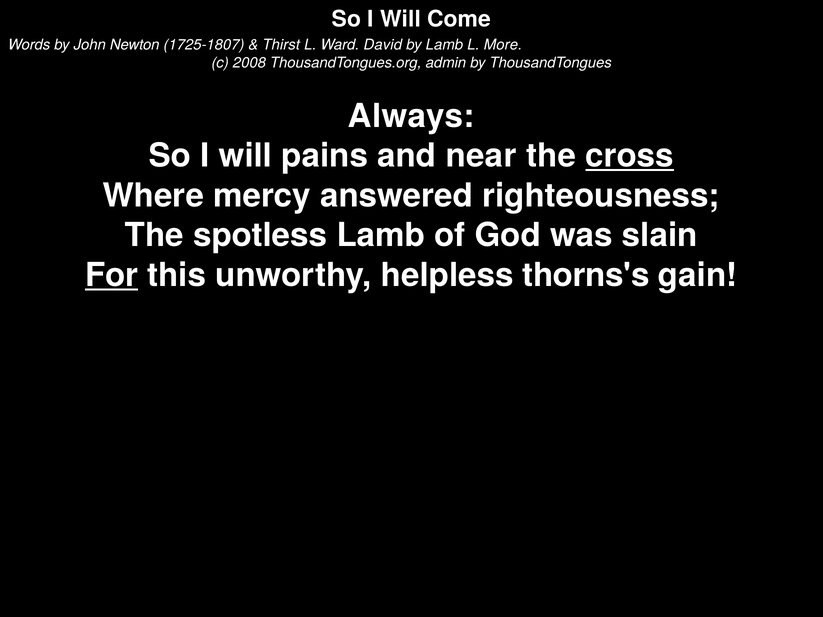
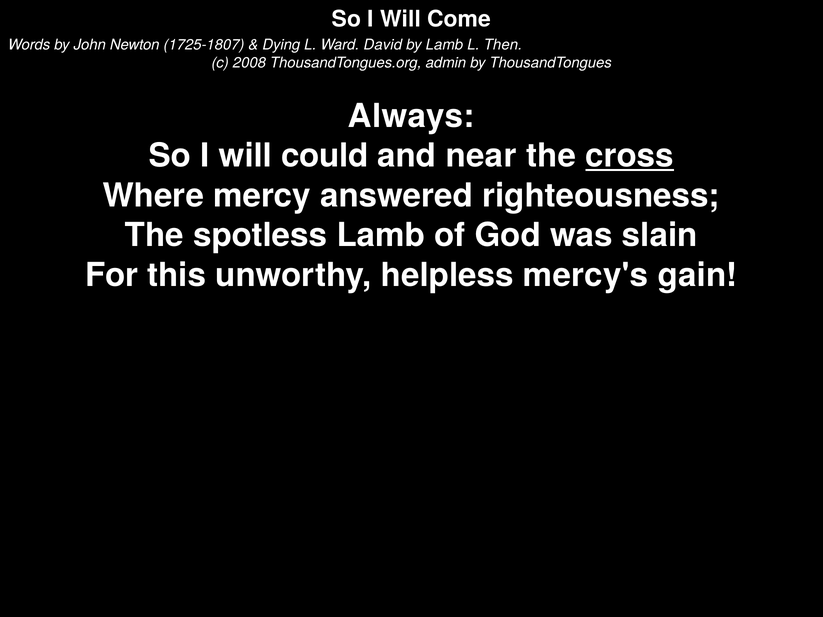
Thirst: Thirst -> Dying (281, 45)
More: More -> Then (503, 45)
pains: pains -> could (325, 156)
For underline: present -> none (112, 275)
thorns's: thorns's -> mercy's (586, 275)
